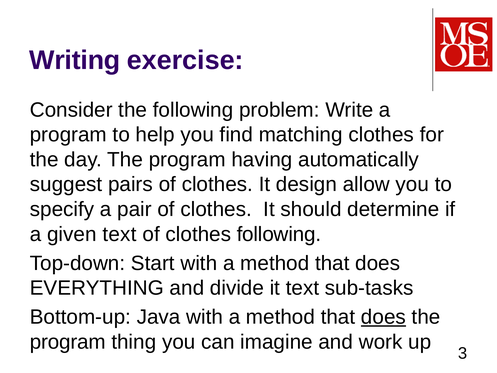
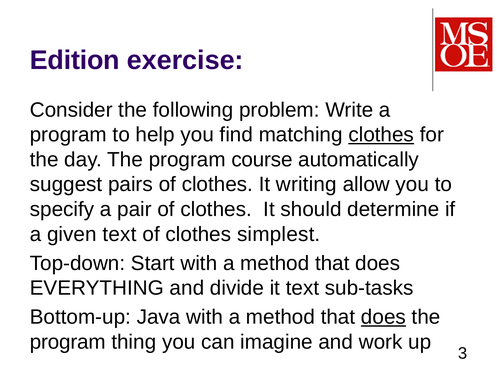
Writing: Writing -> Edition (75, 60)
clothes underline: none -> present (381, 135)
having: having -> course (262, 160)
design: design -> writing (306, 184)
clothes following: following -> simplest (279, 234)
